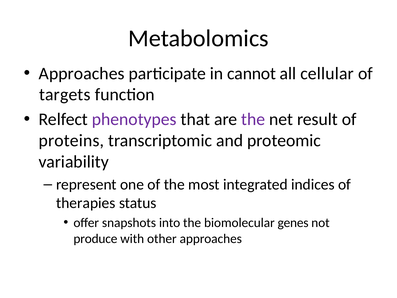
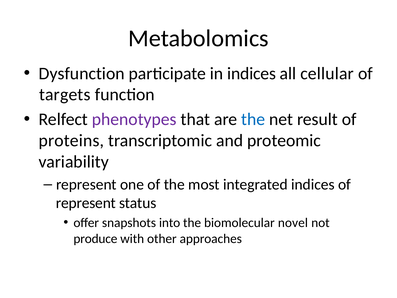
Approaches: Approaches -> Dysfunction (82, 73)
in cannot: cannot -> indices (252, 73)
the colour: purple -> blue (253, 119)
therapies: therapies -> represent (86, 203)
genes: genes -> novel (293, 223)
